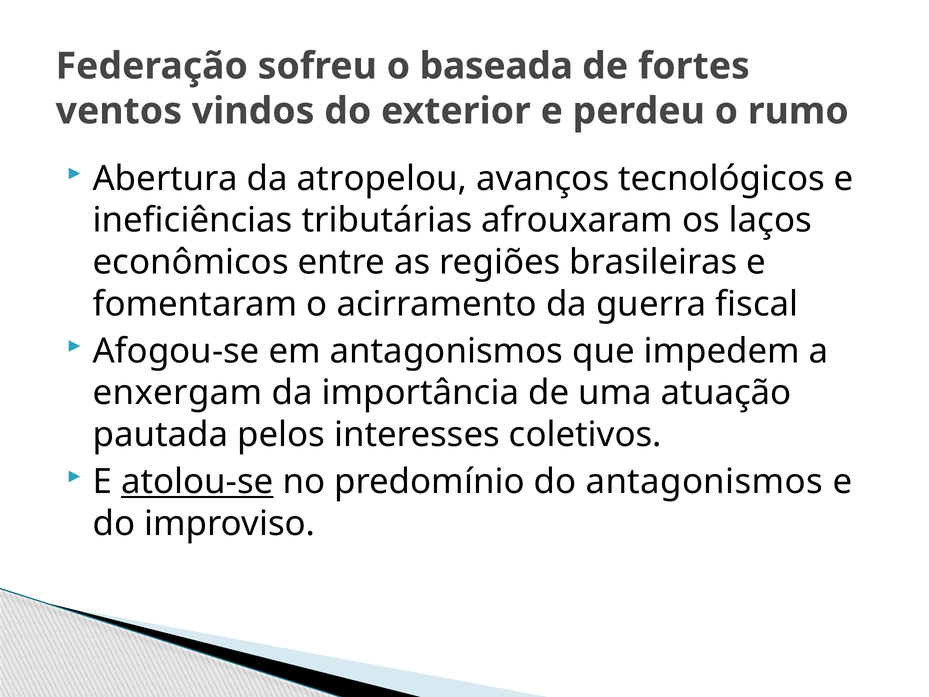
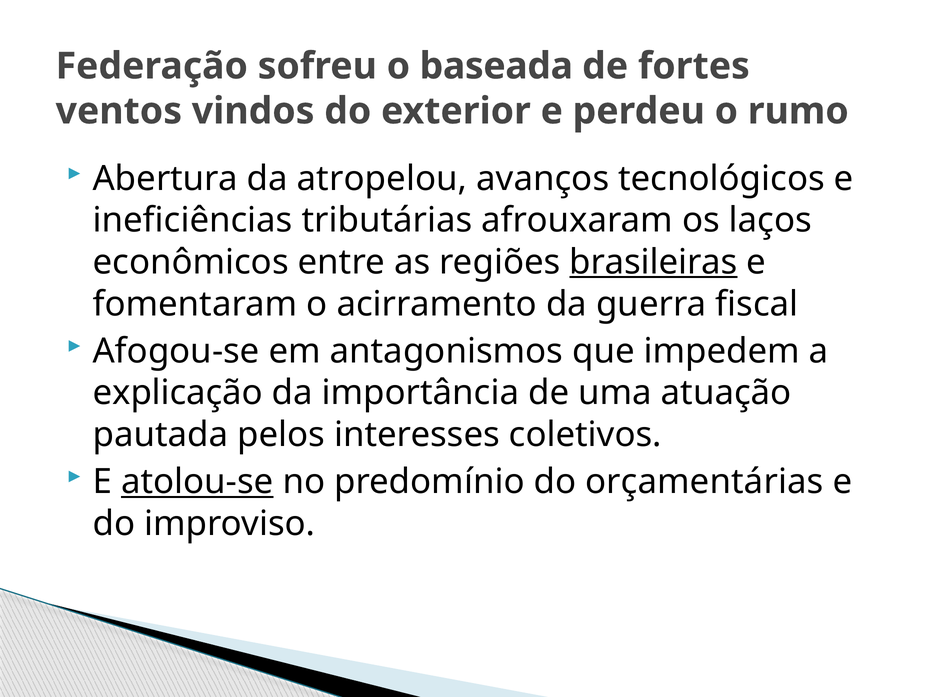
brasileiras underline: none -> present (653, 262)
enxergam: enxergam -> explicação (178, 393)
do antagonismos: antagonismos -> orçamentárias (704, 482)
